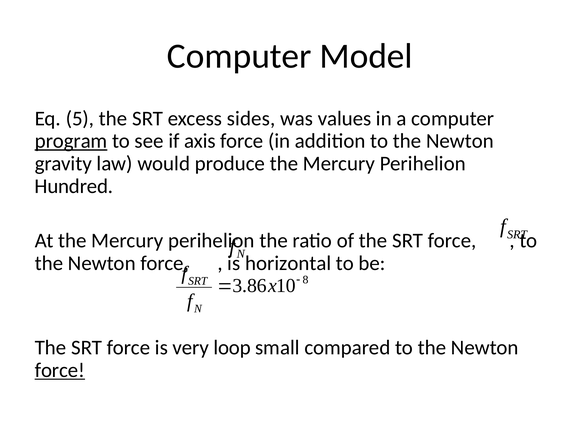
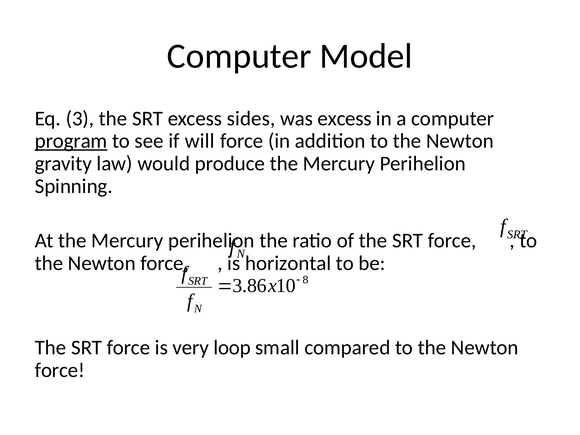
Eq 5: 5 -> 3 (80, 118)
was values: values -> excess (345, 118)
axis: axis -> will (200, 141)
Hundred: Hundred -> Spinning (74, 186)
force underline: present -> none (60, 370)
